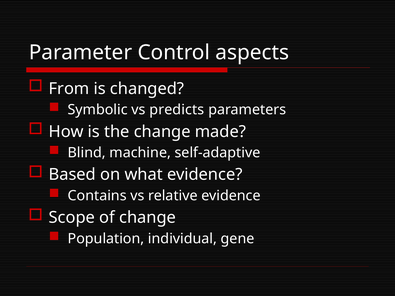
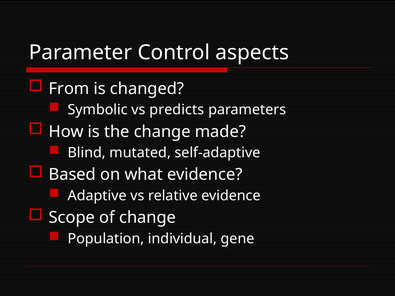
machine: machine -> mutated (140, 153)
Contains: Contains -> Adaptive (97, 196)
